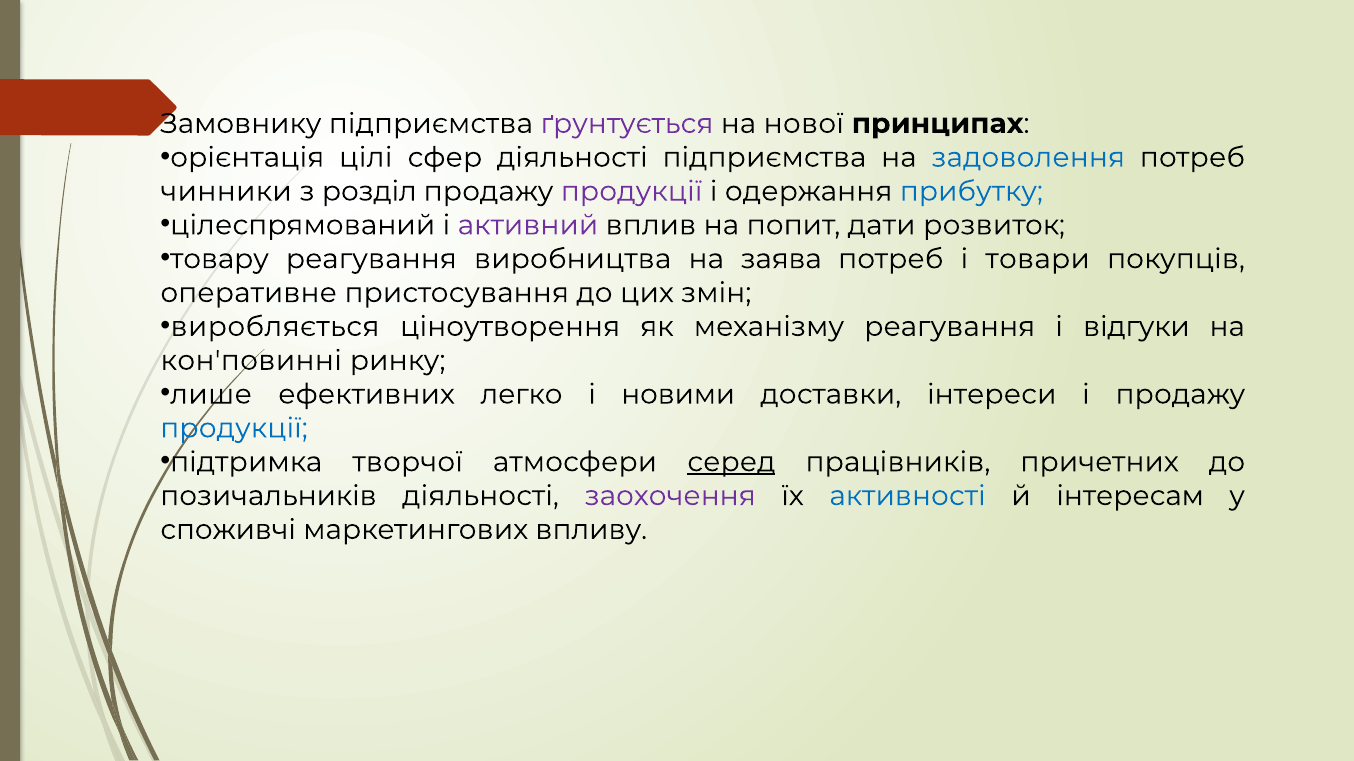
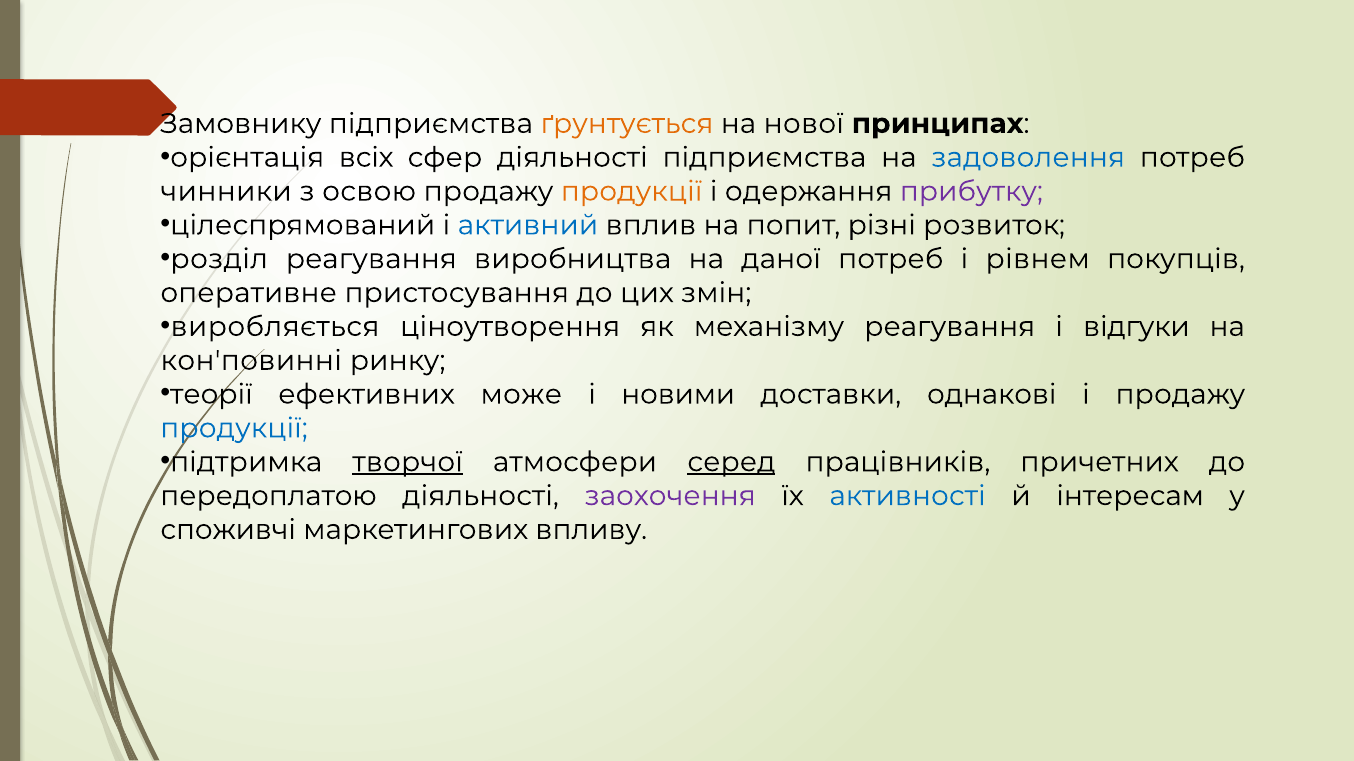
ґрунтується colour: purple -> orange (627, 124)
цілі: цілі -> всіх (366, 158)
розділ: розділ -> освою (369, 191)
продукції colour: purple -> orange (632, 191)
прибутку colour: blue -> purple (971, 191)
активний colour: purple -> blue (528, 225)
дати: дати -> різні (882, 225)
товару: товару -> розділ (219, 259)
заява: заява -> даної (781, 259)
товари: товари -> рівнем (1038, 259)
лише: лише -> теорії (211, 395)
легко: легко -> може (521, 395)
інтереси: інтереси -> однакові (992, 395)
творчої underline: none -> present (408, 462)
позичальників: позичальників -> передоплатою (269, 496)
